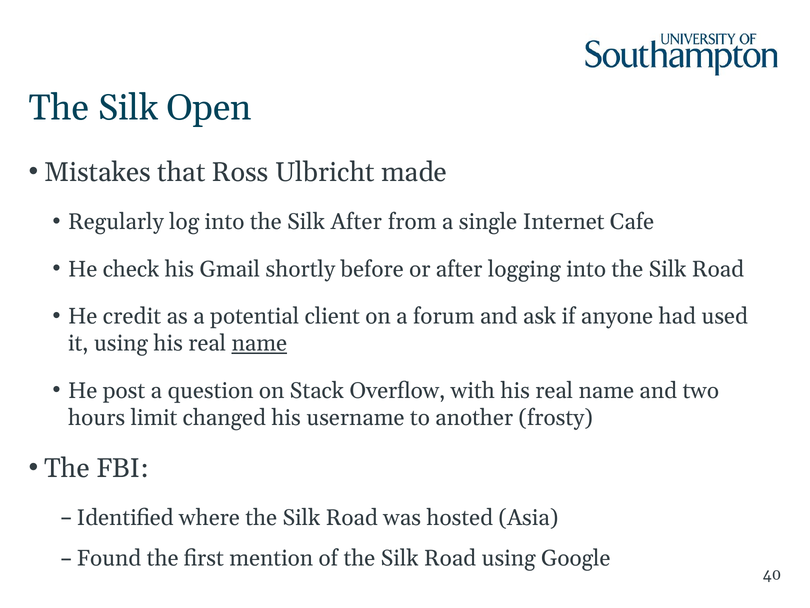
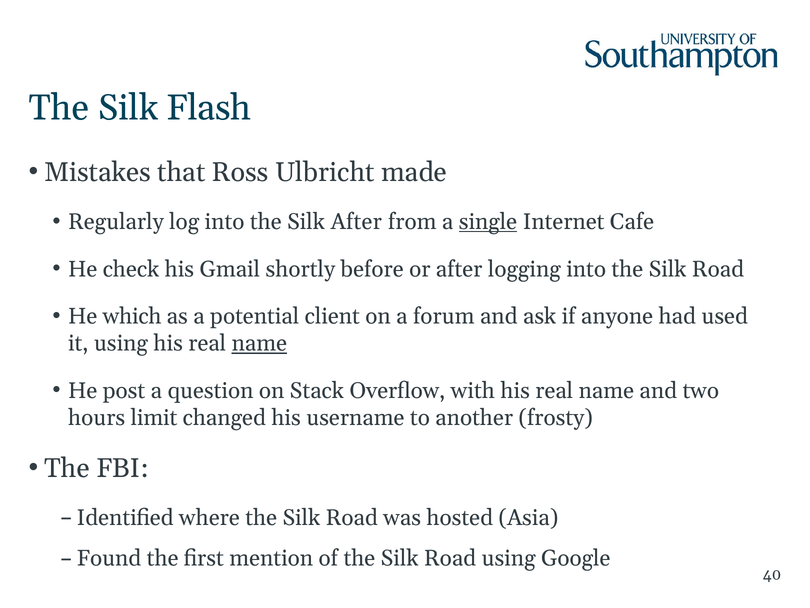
Open: Open -> Flash (209, 108)
single underline: none -> present (488, 222)
credit: credit -> which (132, 316)
